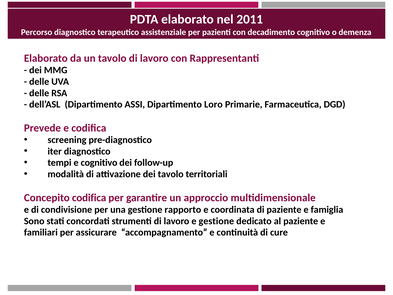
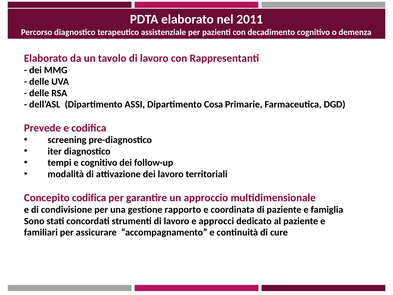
Loro: Loro -> Cosa (214, 104)
dei tavolo: tavolo -> lavoro (171, 174)
e gestione: gestione -> approcci (216, 221)
